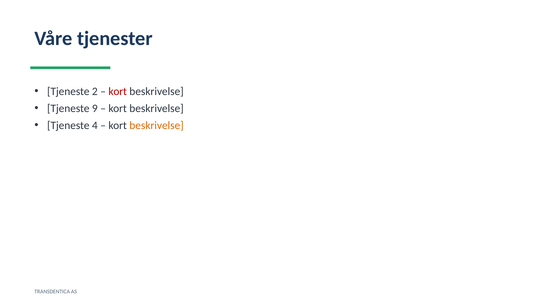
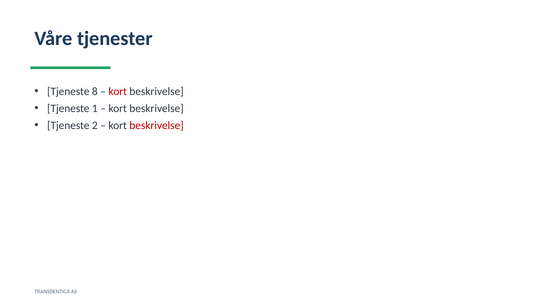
2: 2 -> 8 (95, 92)
9: 9 -> 1 (95, 109)
4: 4 -> 2 (95, 125)
beskrivelse colour: orange -> red (157, 125)
